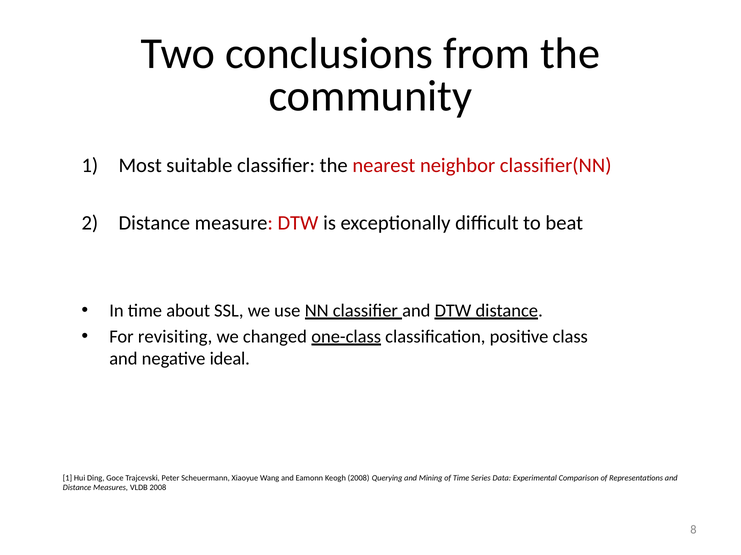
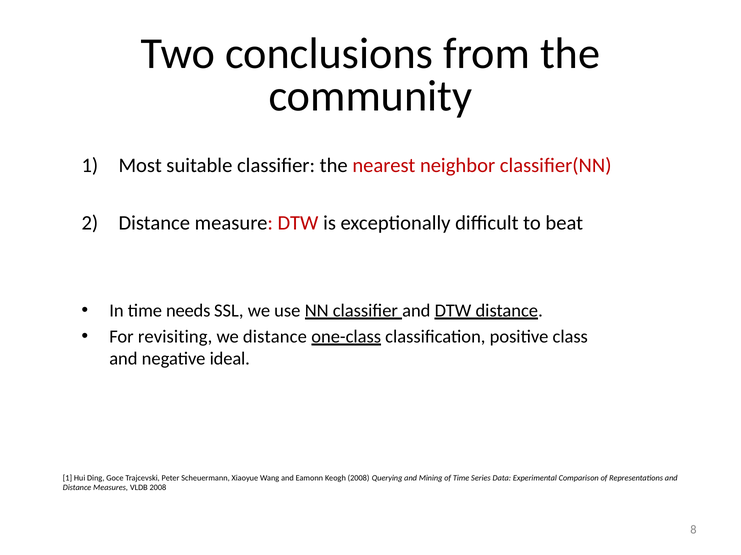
about: about -> needs (188, 311)
we changed: changed -> distance (275, 337)
